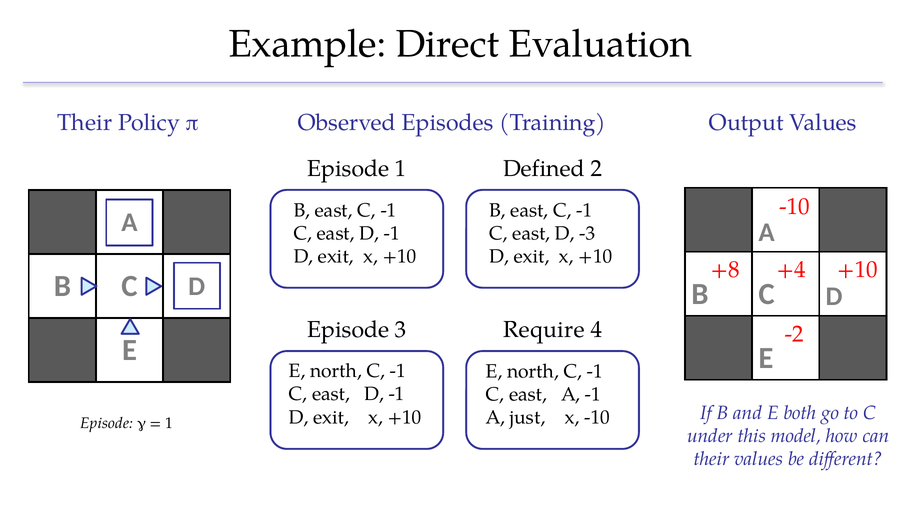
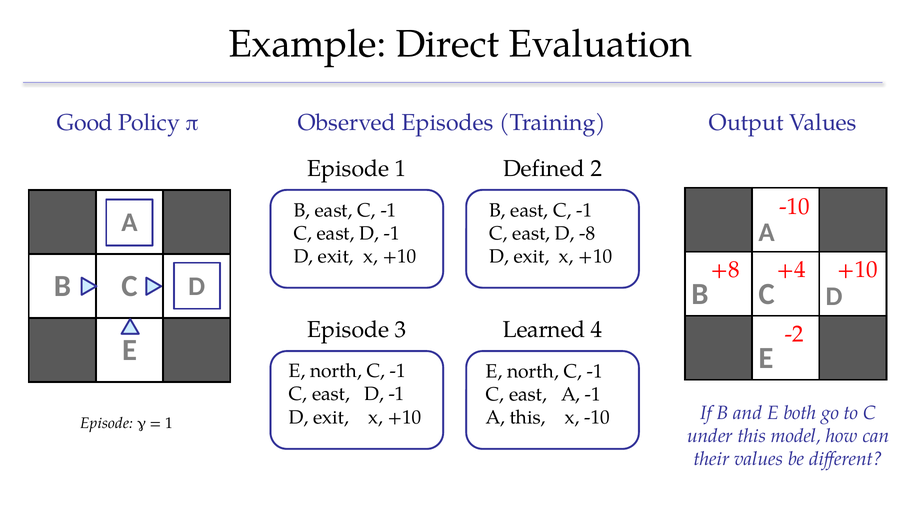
Their: Their -> Good (85, 122)
-3: -3 -> -8 (587, 233)
Require: Require -> Learned (544, 330)
A just: just -> this (528, 417)
